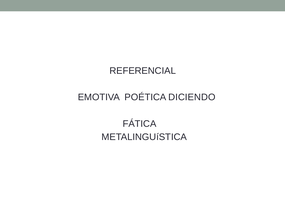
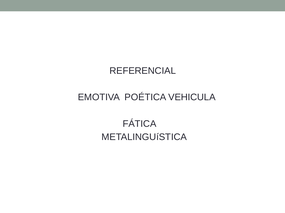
DICIENDO: DICIENDO -> VEHICULA (192, 98)
